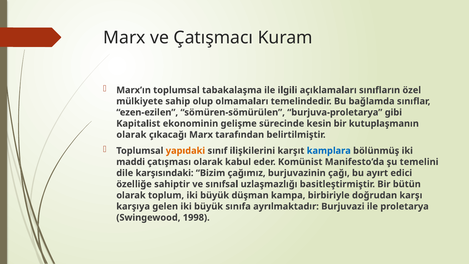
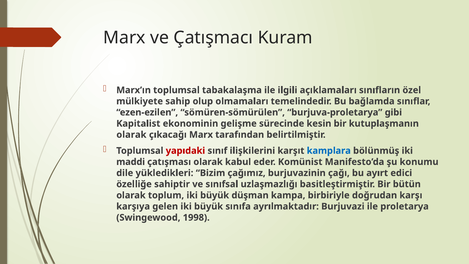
yapıdaki colour: orange -> red (185, 151)
temelini: temelini -> konumu (419, 162)
karşısındaki: karşısındaki -> yükledikleri (164, 173)
